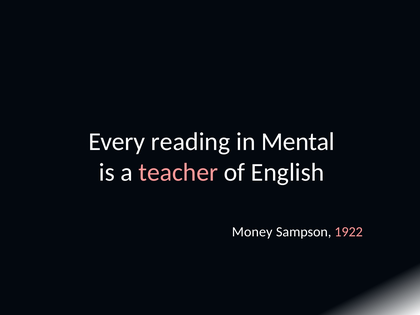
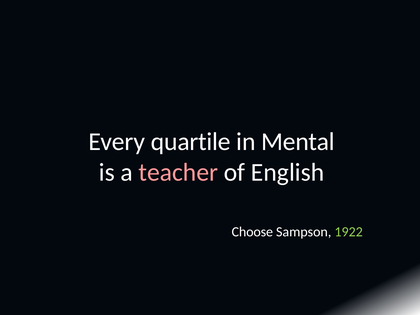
reading: reading -> quartile (191, 142)
Money: Money -> Choose (252, 232)
1922 colour: pink -> light green (349, 232)
